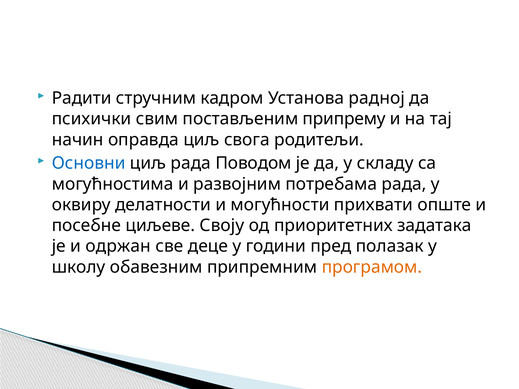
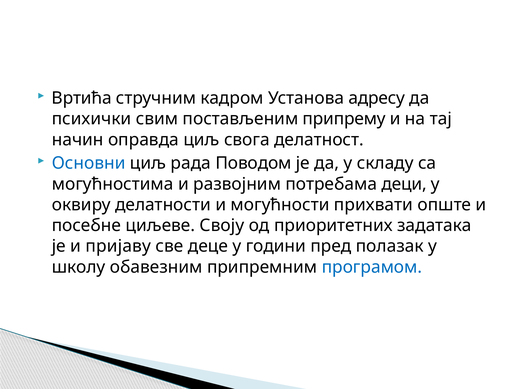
Радити: Радити -> Вртића (82, 98)
радној: радној -> адресу (377, 98)
родитељи: родитељи -> делатност (319, 140)
потребама рада: рада -> деци (404, 184)
одржан: одржан -> пријаву (118, 246)
програмом colour: orange -> blue (372, 267)
